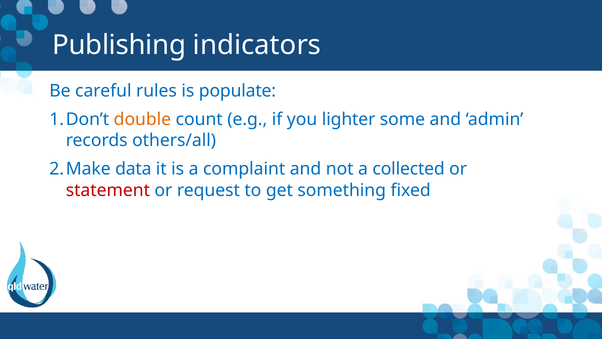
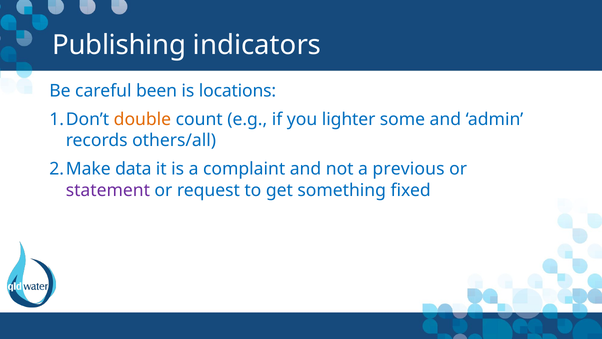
rules: rules -> been (157, 91)
populate: populate -> locations (237, 91)
collected: collected -> previous (409, 169)
statement colour: red -> purple (108, 190)
